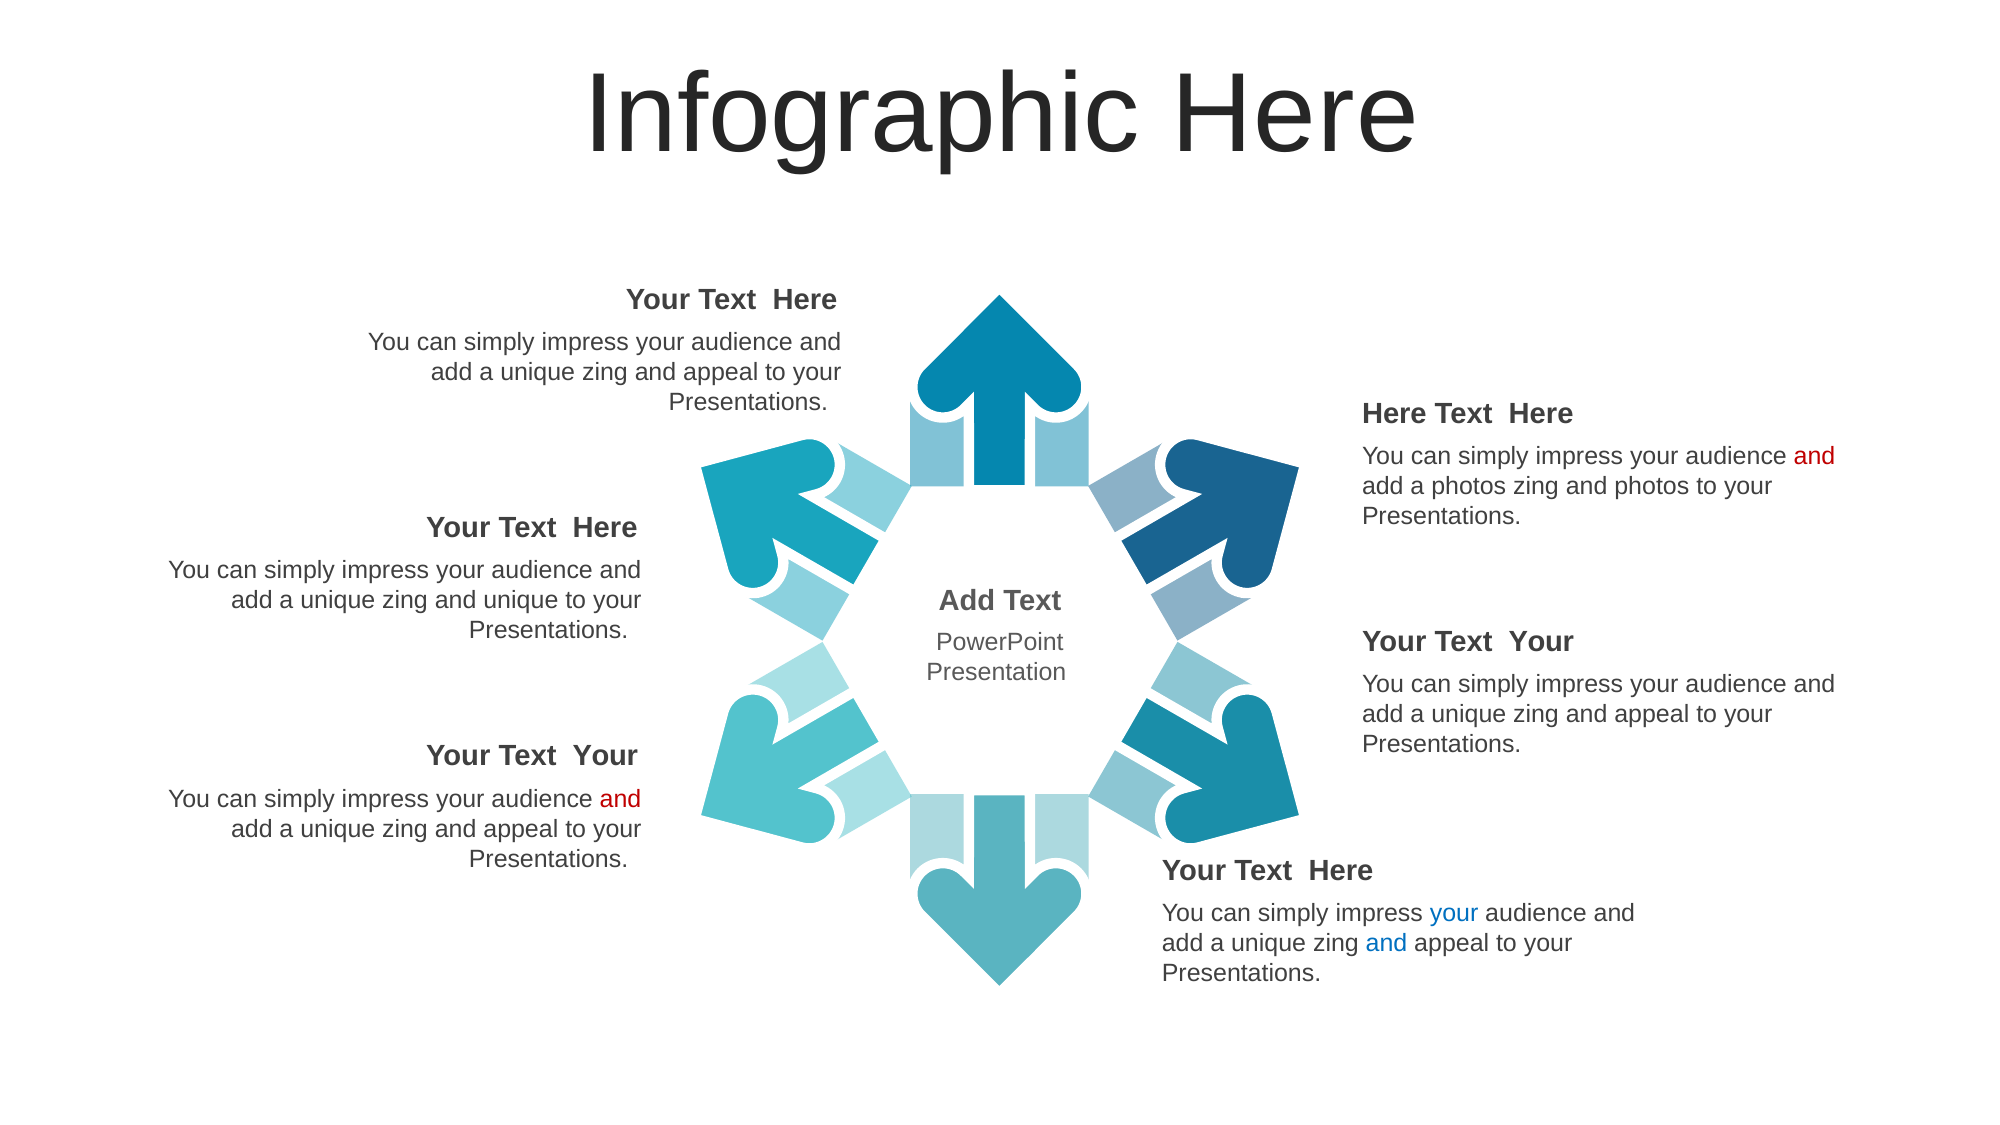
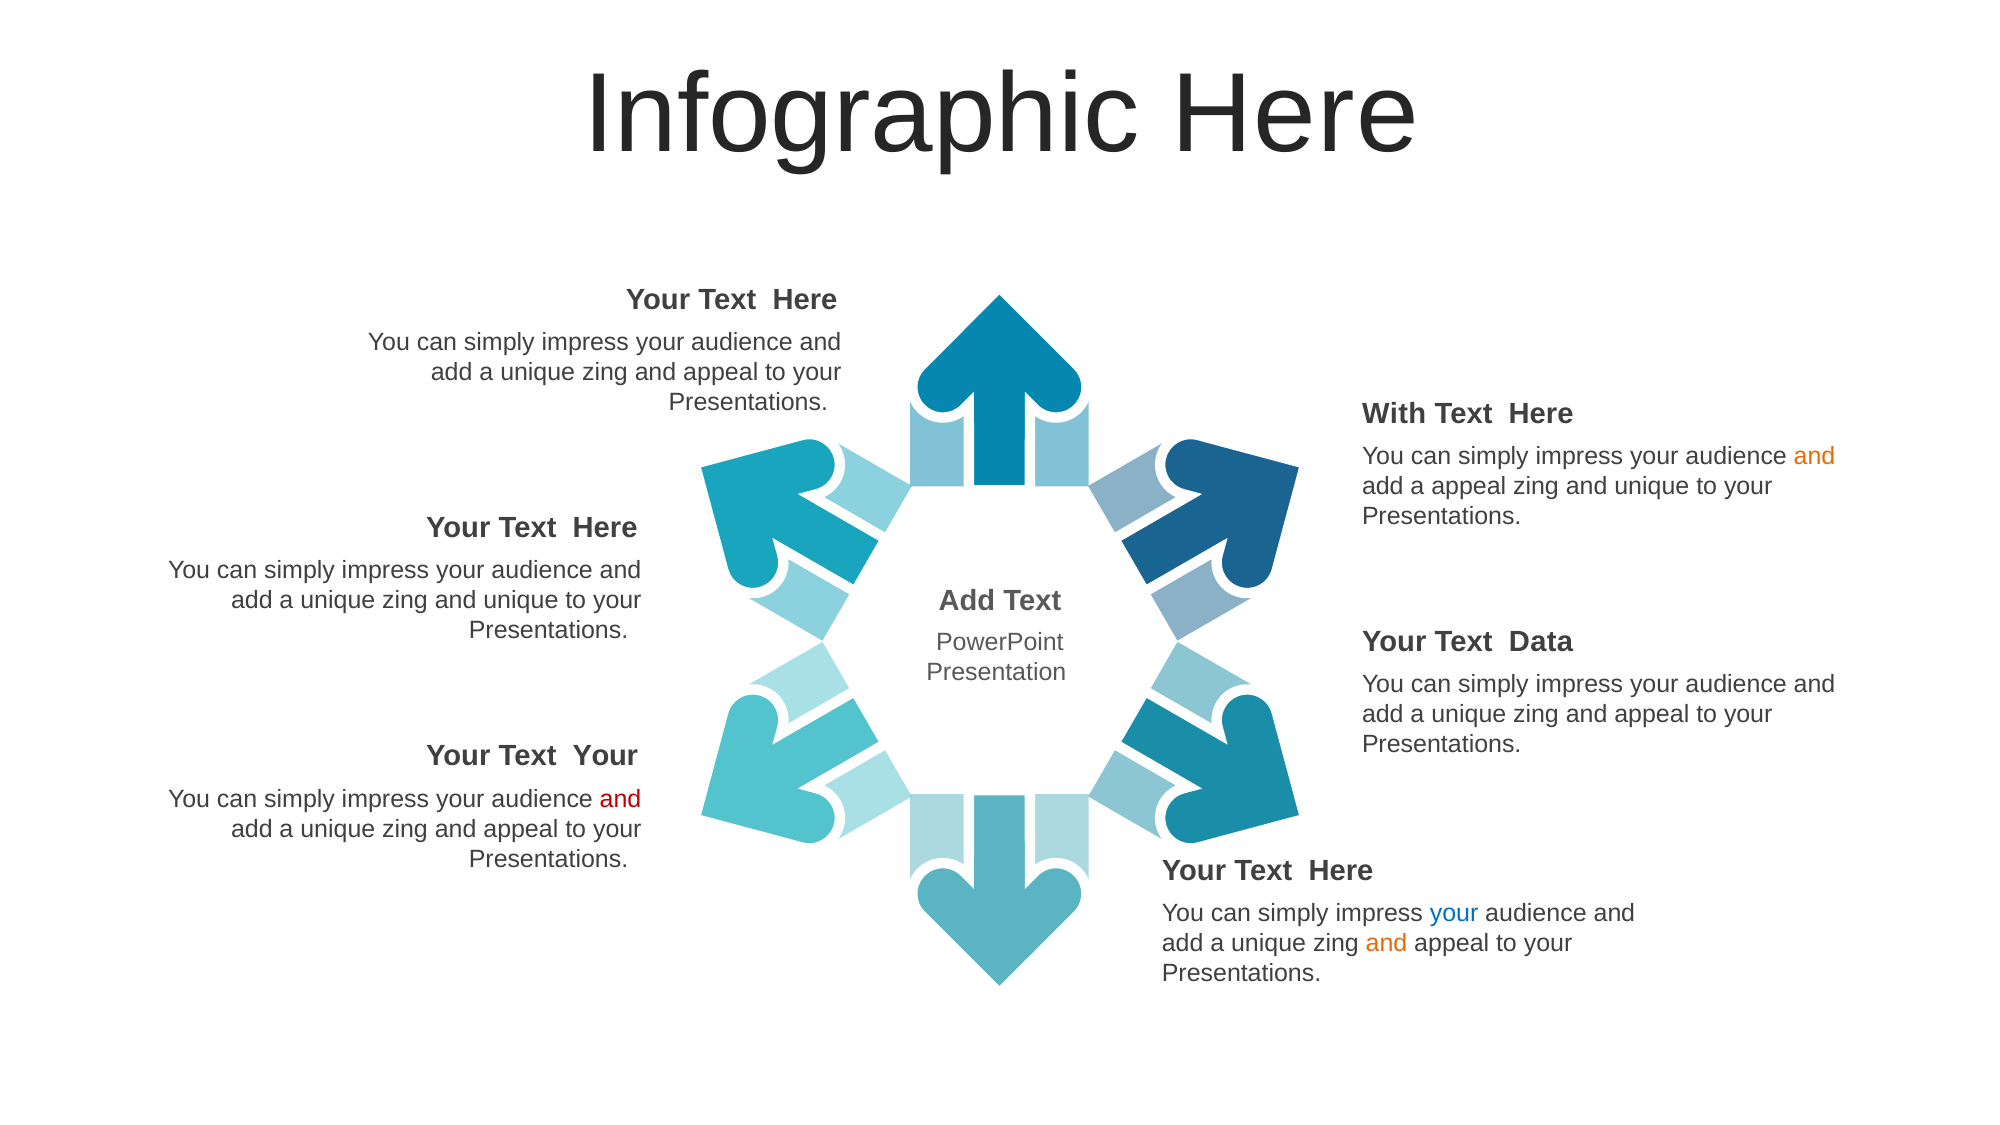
Here: Here -> With (1394, 414)
and colour: red -> orange (1814, 456)
a photos: photos -> appeal (1469, 486)
photos: photos -> unique (1652, 486)
Your: Your -> Data (1541, 642)
and colour: blue -> orange (1387, 943)
